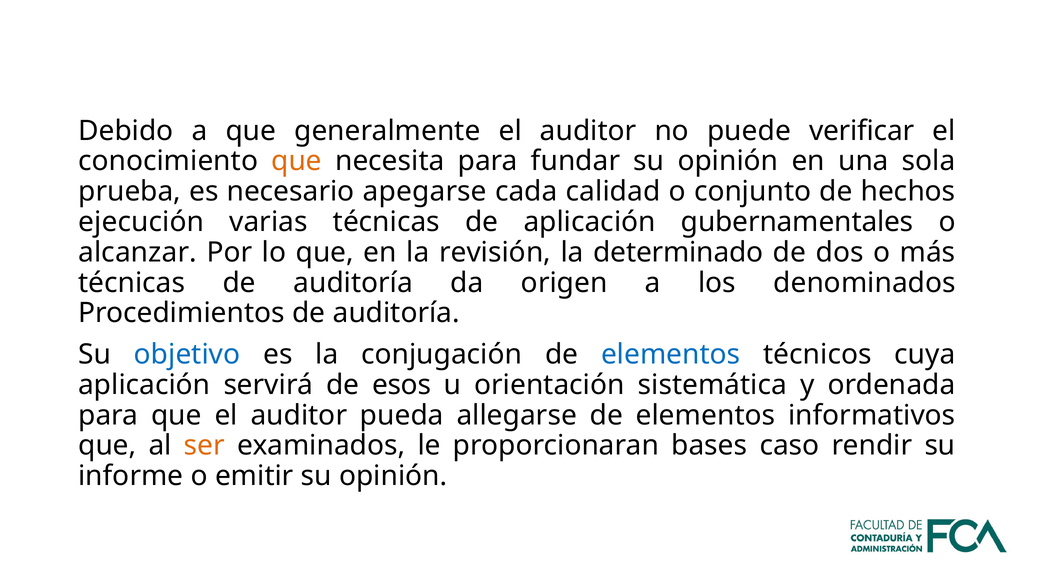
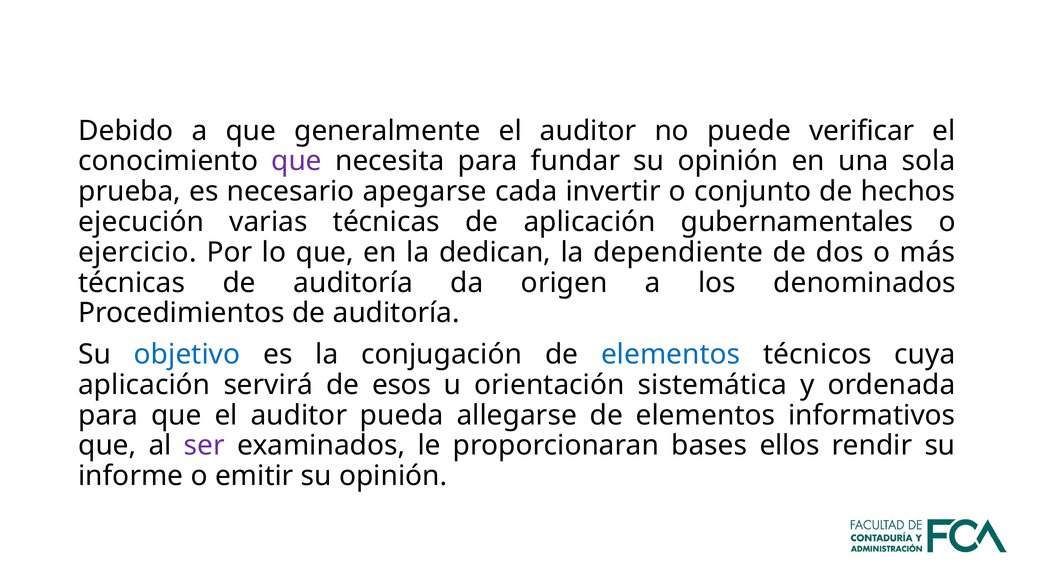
que colour: orange -> purple (297, 161)
calidad: calidad -> invertir (613, 191)
alcanzar: alcanzar -> ejercicio (137, 252)
revisión: revisión -> dedican (495, 252)
determinado: determinado -> dependiente (678, 252)
ser colour: orange -> purple (204, 445)
caso: caso -> ellos (790, 445)
